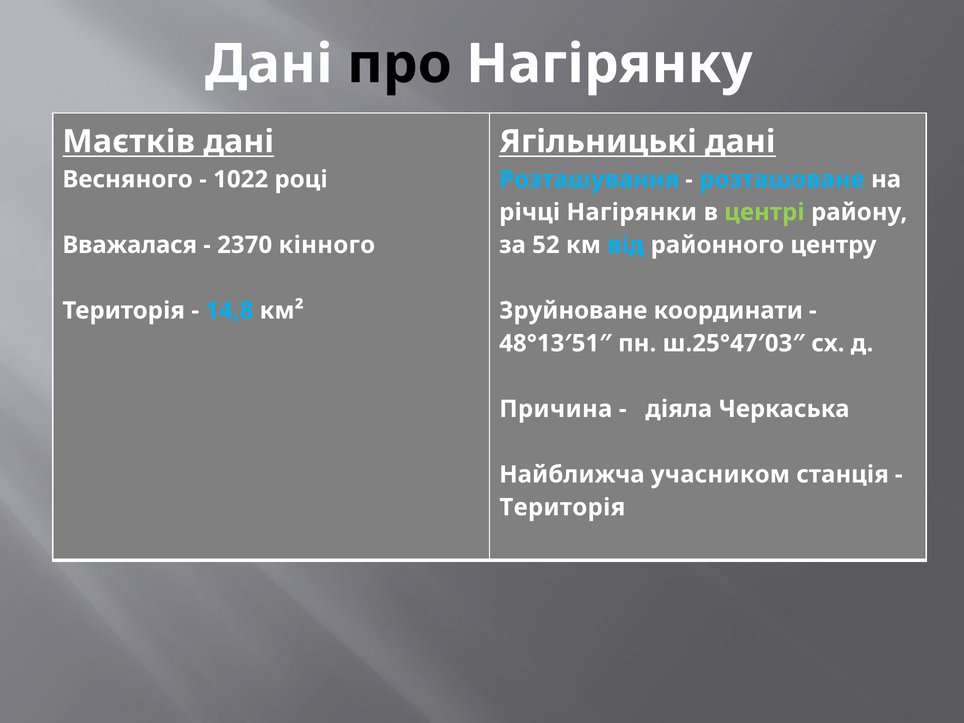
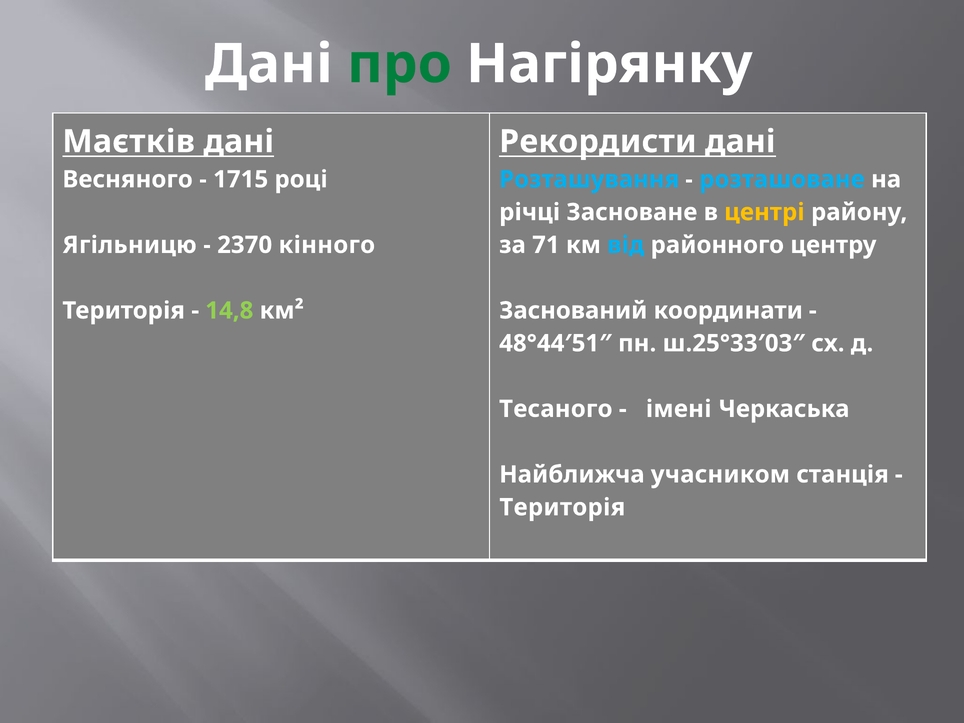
про colour: black -> green (399, 64)
Ягільницькі: Ягільницькі -> Рекордисти (598, 142)
1022: 1022 -> 1715 (241, 179)
Нагірянки: Нагірянки -> Засноване (632, 212)
центрі colour: light green -> yellow (764, 212)
Вважалася: Вважалася -> Ягільницю (130, 245)
52: 52 -> 71 (546, 245)
14,8 colour: light blue -> light green (229, 311)
Зруйноване: Зруйноване -> Заснований (573, 311)
48°13′51″: 48°13′51″ -> 48°44′51″ (555, 343)
ш.25°47′03″: ш.25°47′03″ -> ш.25°33′03″ (734, 343)
Причина: Причина -> Тесаного (556, 409)
діяла: діяла -> імені (679, 409)
